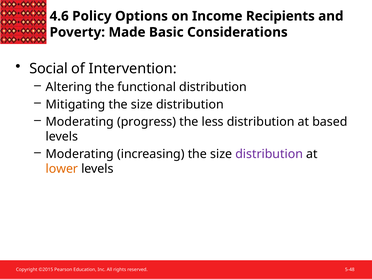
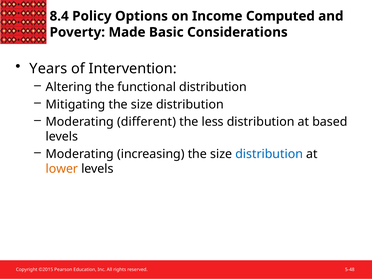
4.6: 4.6 -> 8.4 (59, 16)
Recipients: Recipients -> Computed (280, 16)
Social: Social -> Years (48, 69)
progress: progress -> different (147, 122)
distribution colour: purple -> blue (269, 154)
